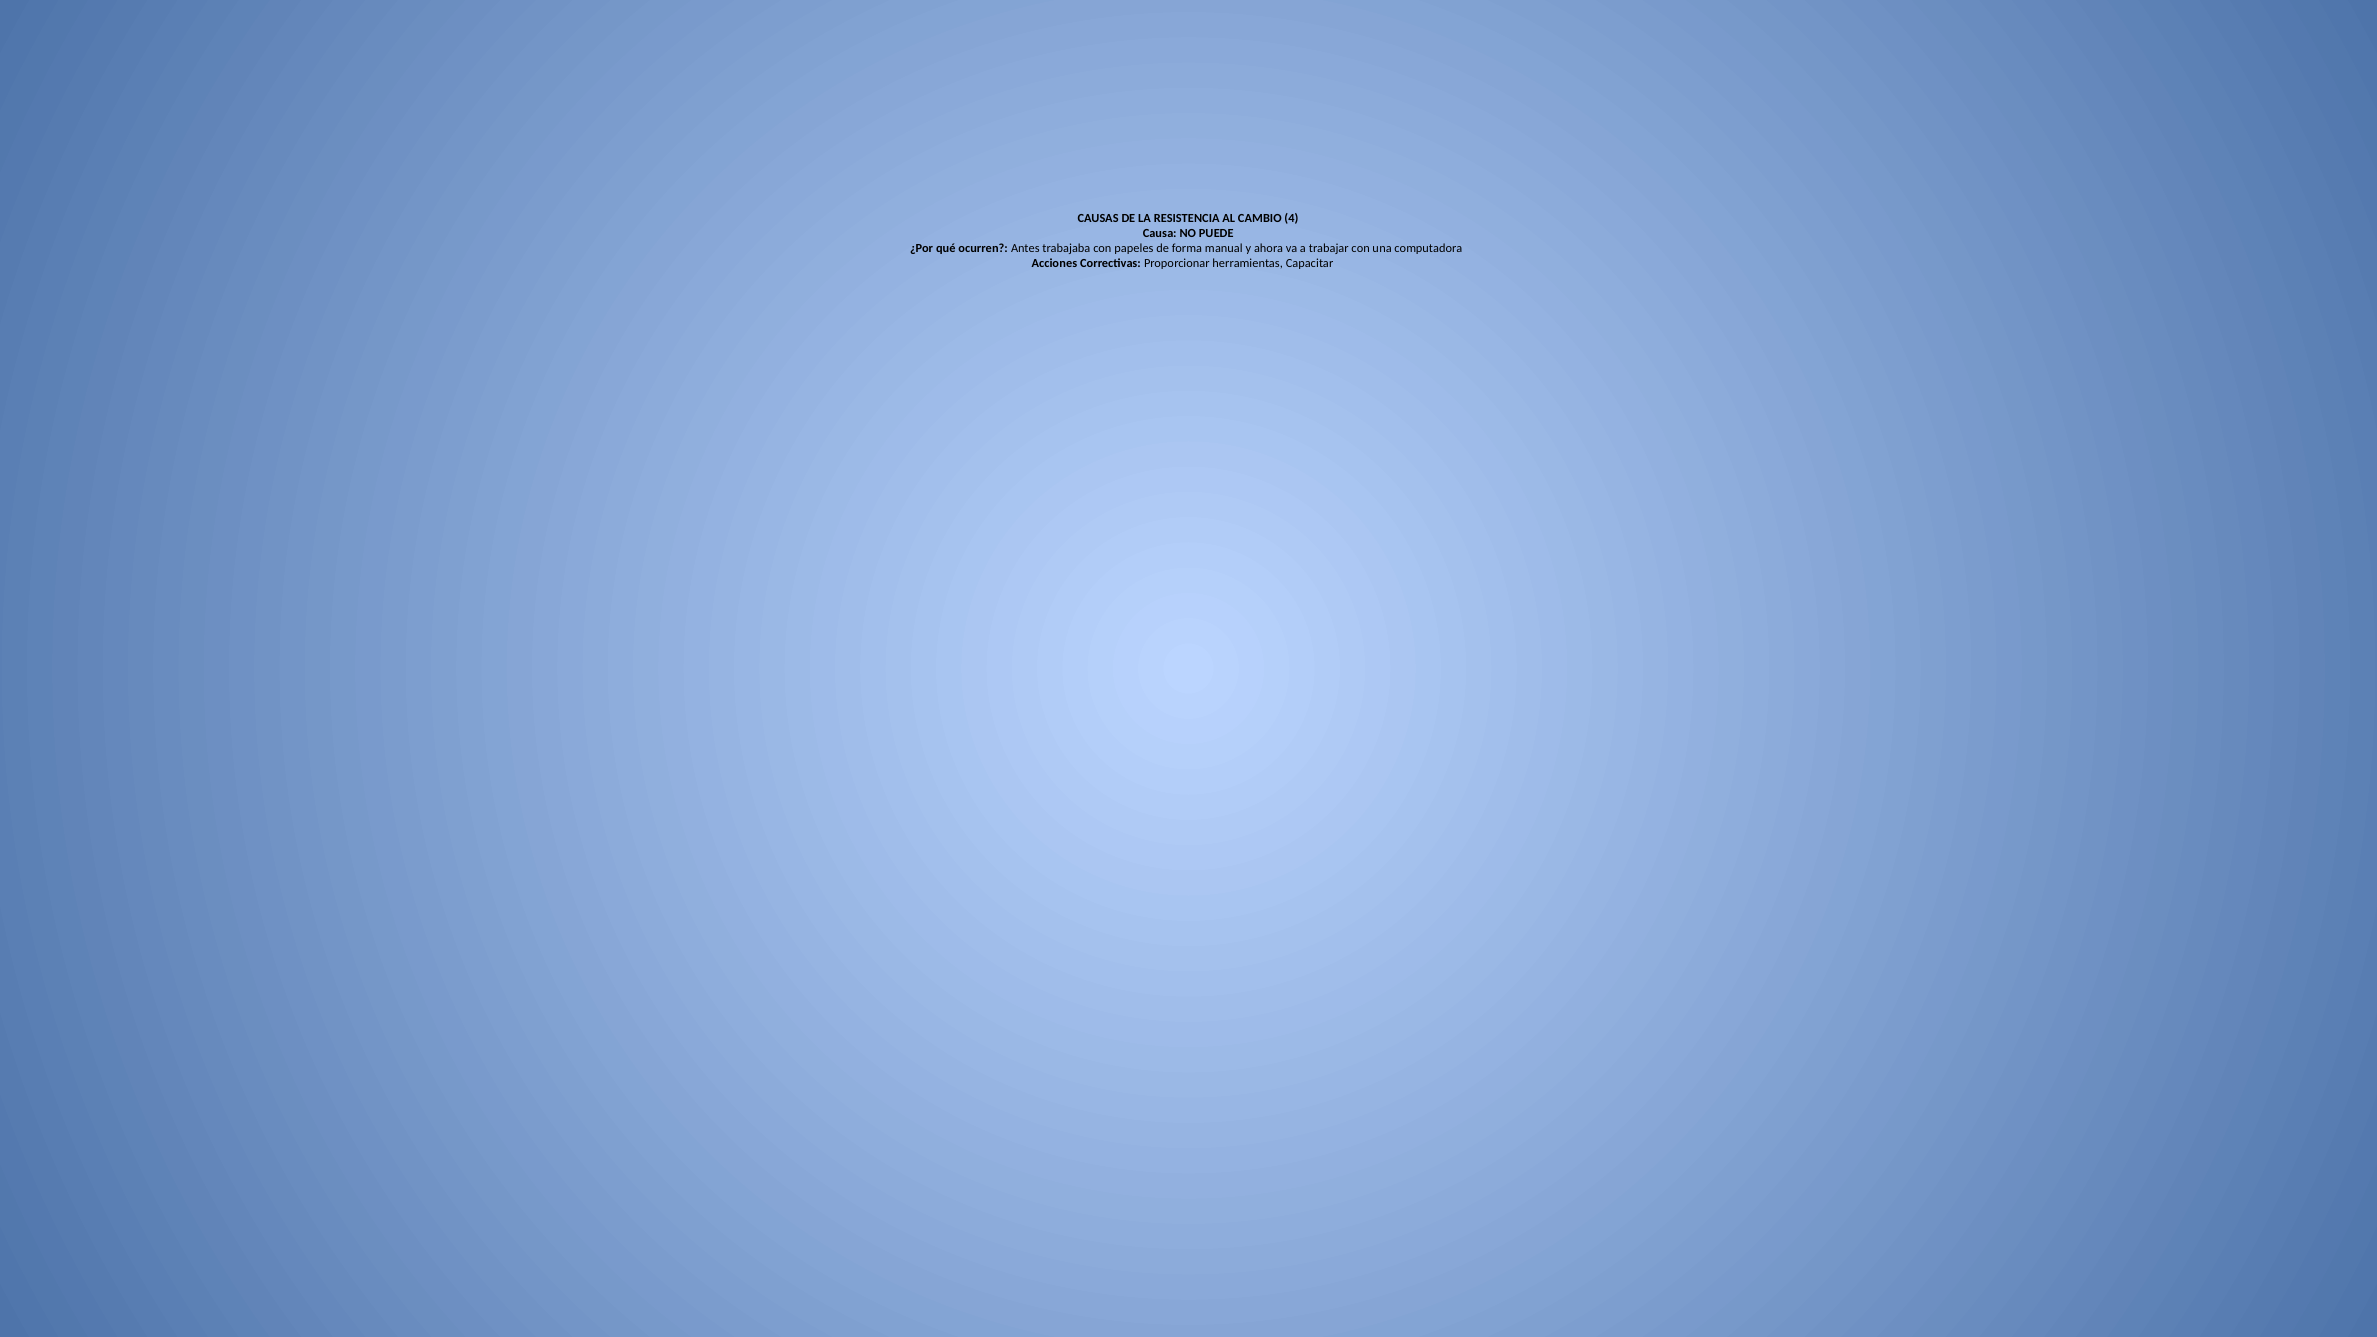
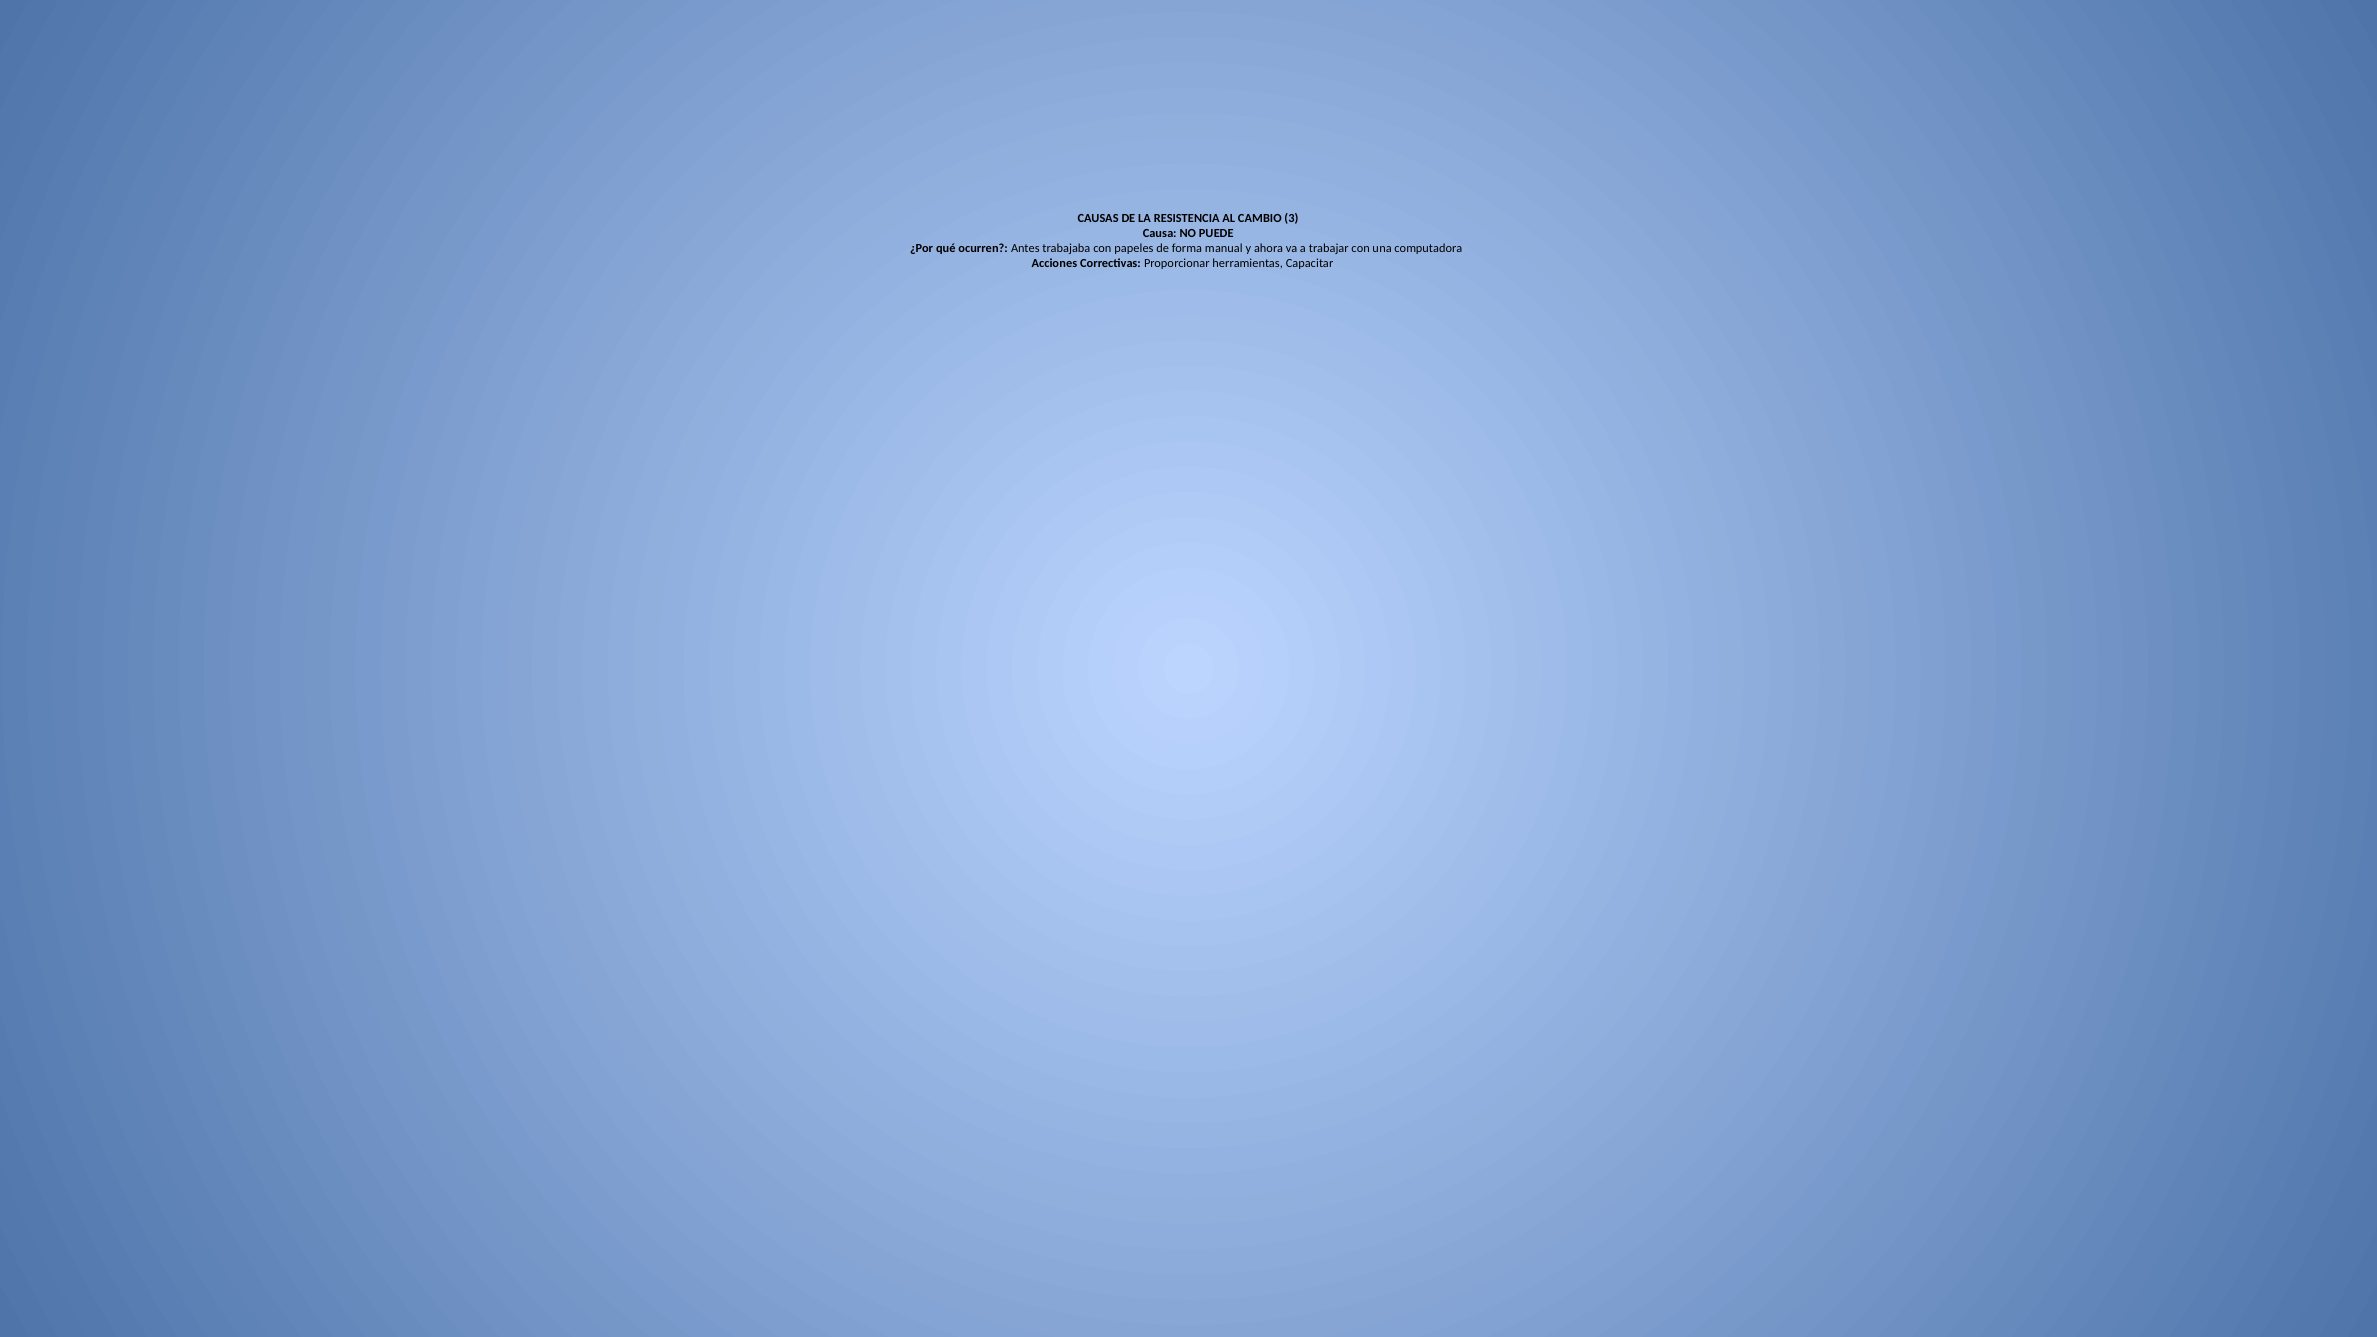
4: 4 -> 3 (1291, 219)
